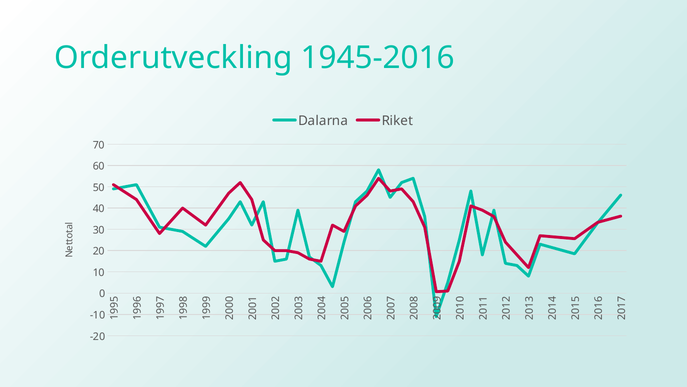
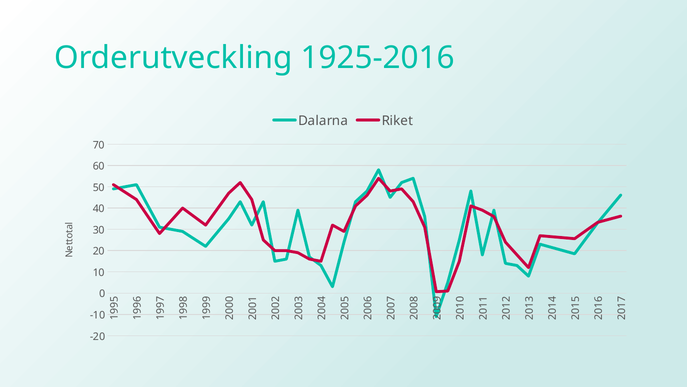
1945-2016: 1945-2016 -> 1925-2016 (378, 58)
